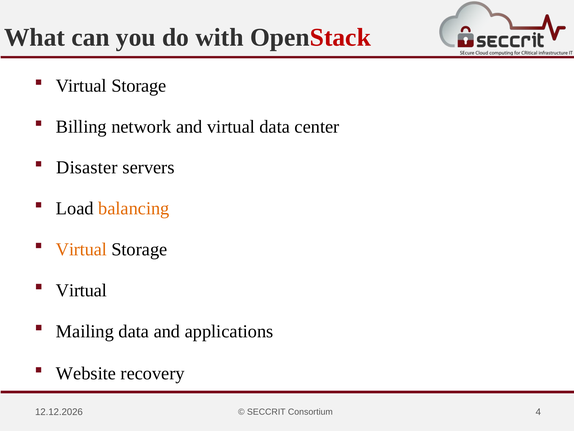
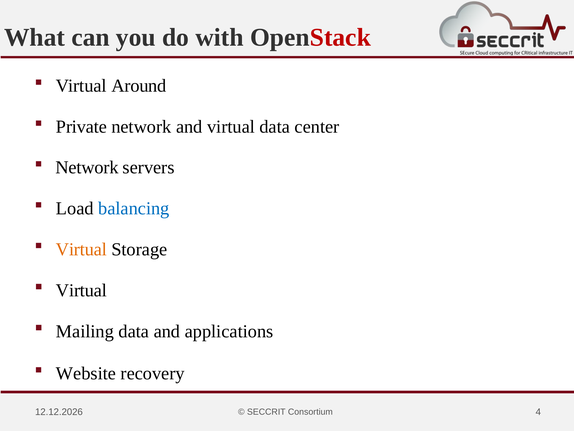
Storage: Storage -> Around (139, 86)
Billing: Billing -> Private (81, 127)
Disaster: Disaster -> Network (87, 167)
balancing colour: orange -> blue (134, 208)
